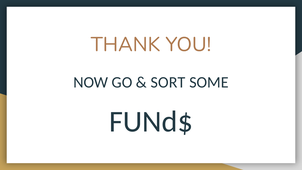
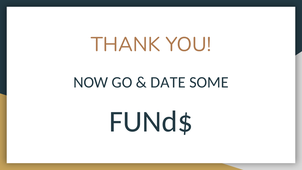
SORT: SORT -> DATE (168, 82)
